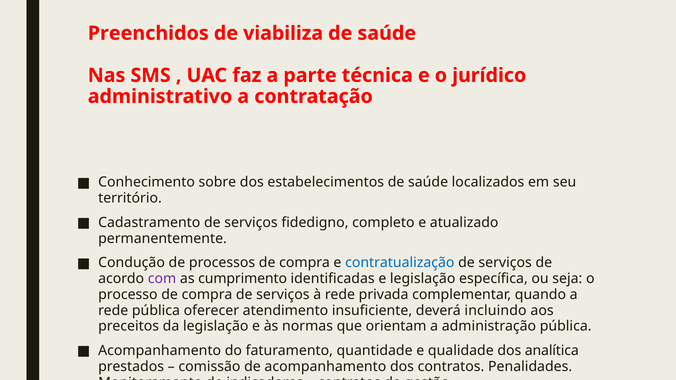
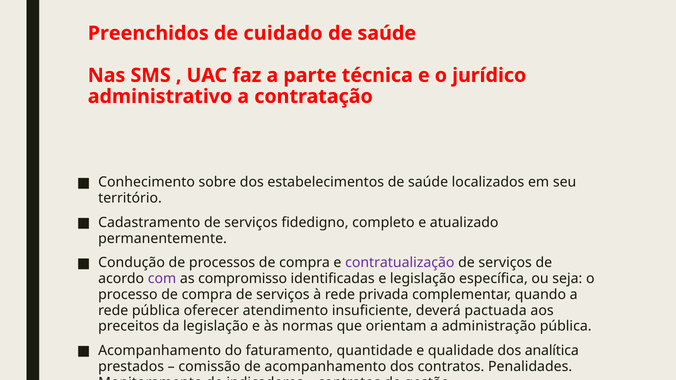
viabiliza: viabiliza -> cuidado (283, 33)
contratualização colour: blue -> purple (400, 263)
cumprimento: cumprimento -> compromisso (243, 279)
incluindo: incluindo -> pactuada (496, 311)
